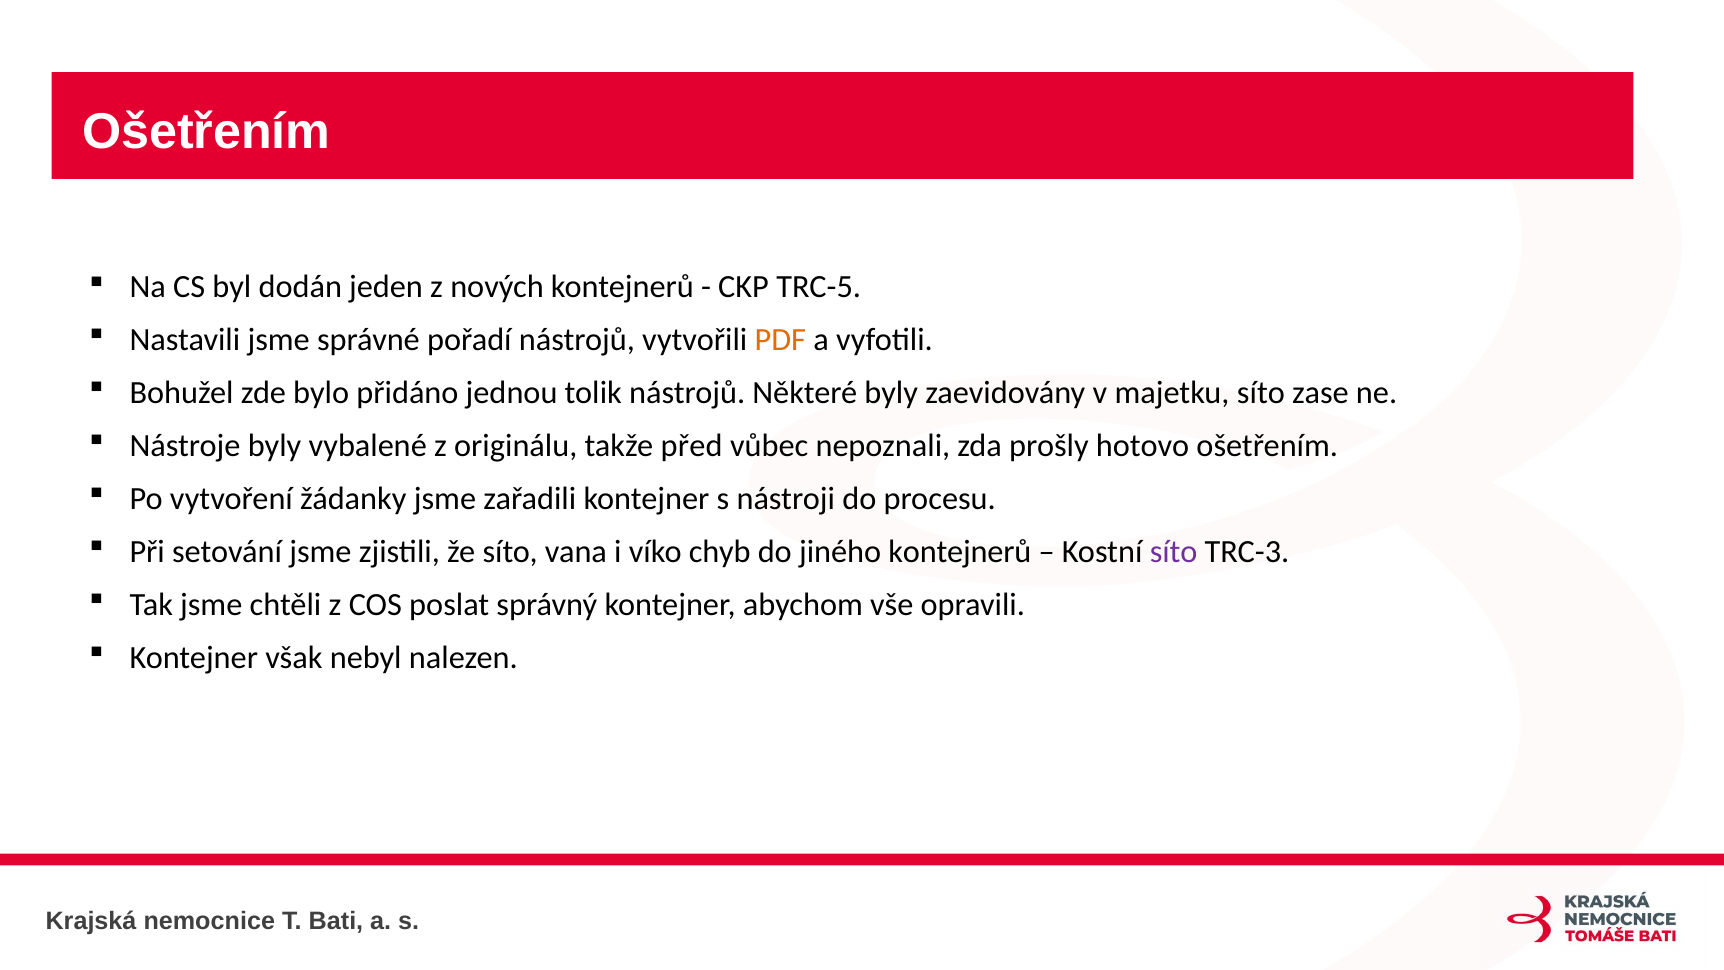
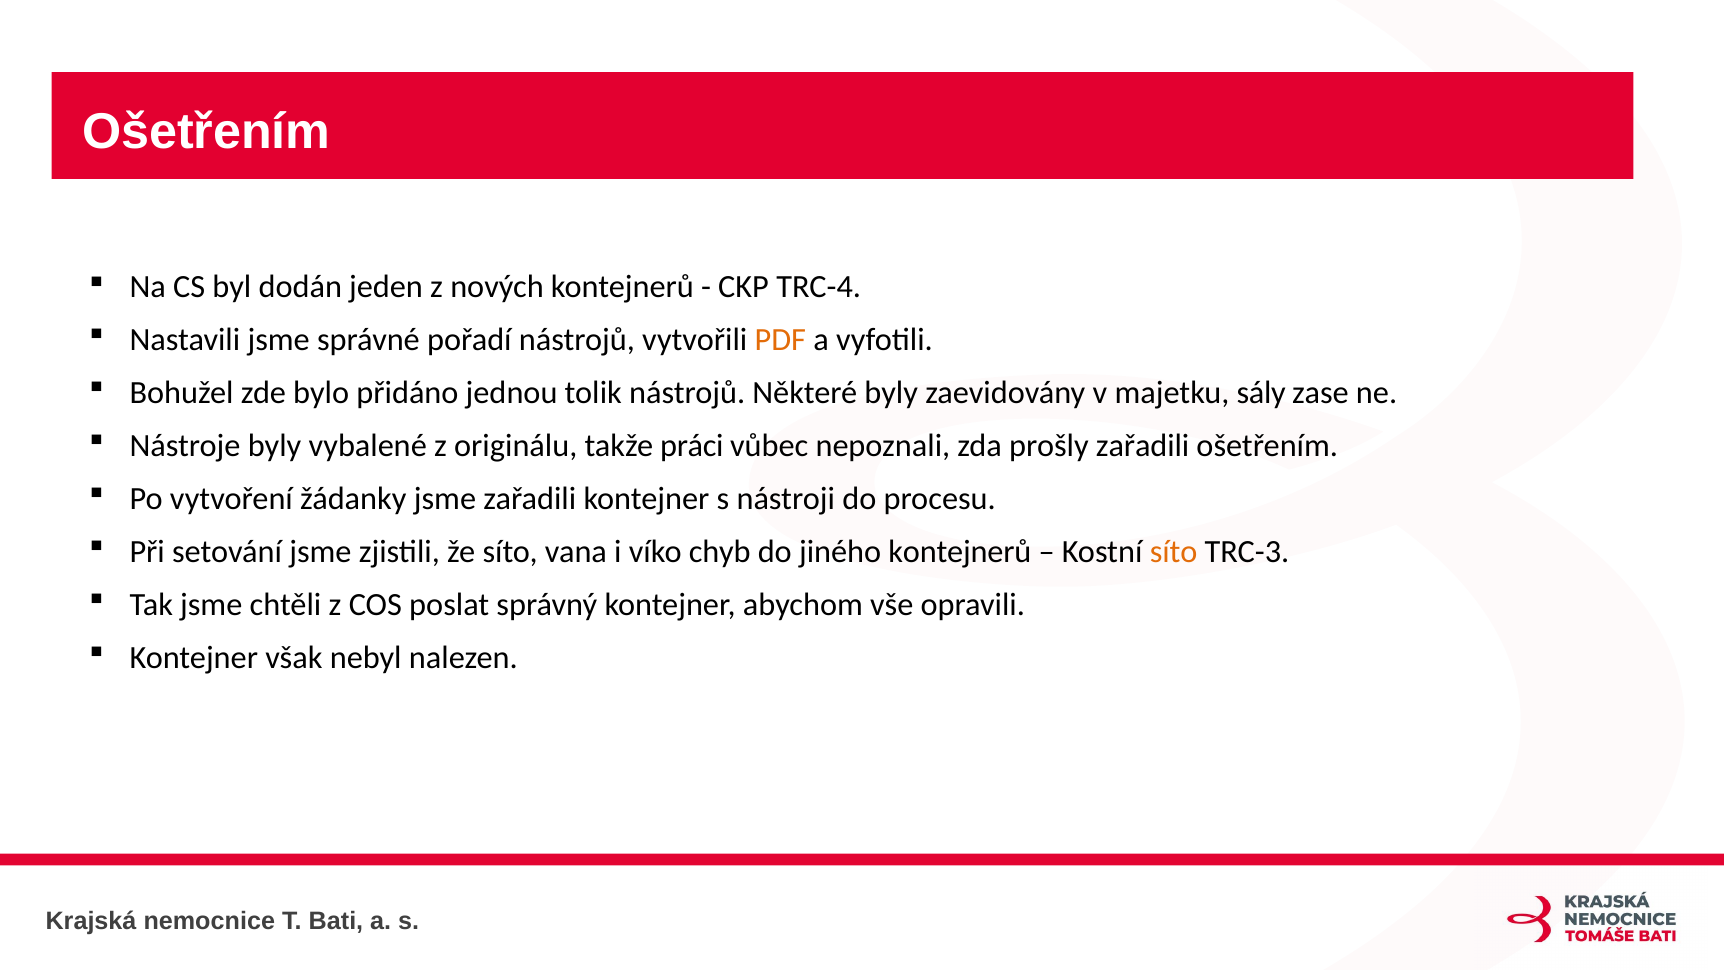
TRC-5: TRC-5 -> TRC-4 (819, 287)
majetku síto: síto -> sály (1261, 393)
před: před -> práci (692, 446)
prošly hotovo: hotovo -> zařadili (1143, 446)
síto colour: purple -> orange (1174, 552)
